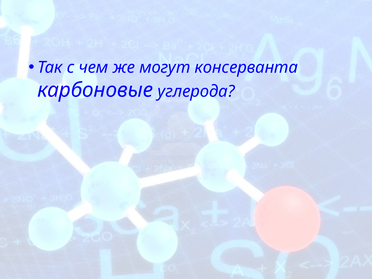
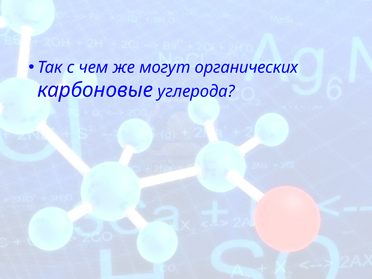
консерванта: консерванта -> органических (246, 67)
